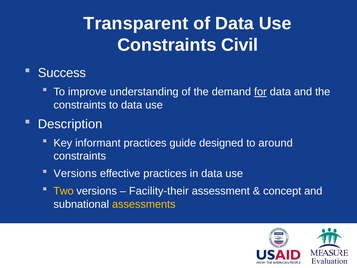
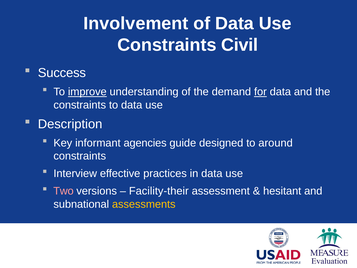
Transparent: Transparent -> Involvement (136, 24)
improve underline: none -> present (87, 92)
informant practices: practices -> agencies (145, 143)
Versions: Versions -> Interview (75, 173)
Two colour: yellow -> pink (63, 191)
concept: concept -> hesitant (282, 191)
